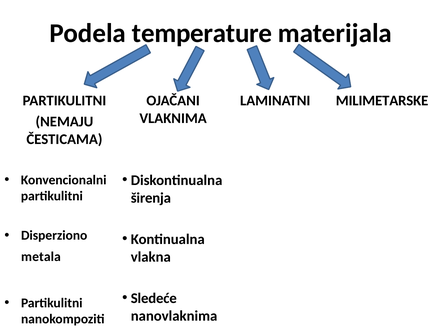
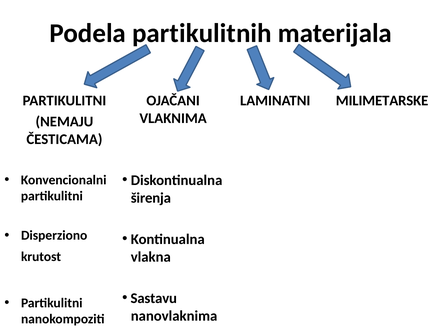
temperature: temperature -> partikulitnih (202, 33)
metala: metala -> krutost (41, 256)
Sledeće: Sledeće -> Sastavu (154, 298)
